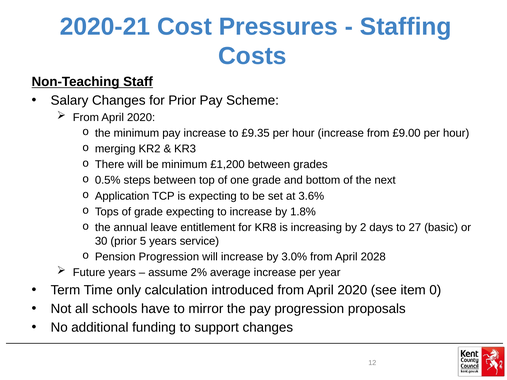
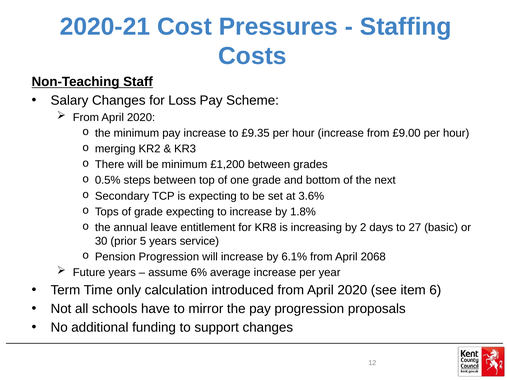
for Prior: Prior -> Loss (182, 101)
Application: Application -> Secondary (122, 196)
3.0%: 3.0% -> 6.1% (294, 257)
2028: 2028 -> 2068 (373, 257)
2%: 2% -> 6% (199, 273)
0: 0 -> 6 (435, 290)
